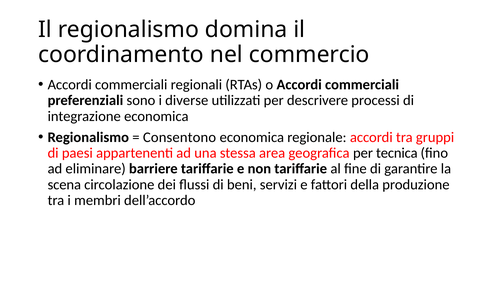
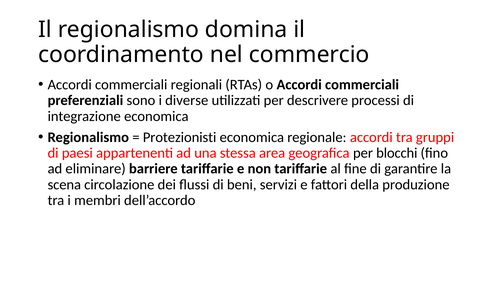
Consentono: Consentono -> Protezionisti (180, 137)
tecnica: tecnica -> blocchi (397, 153)
